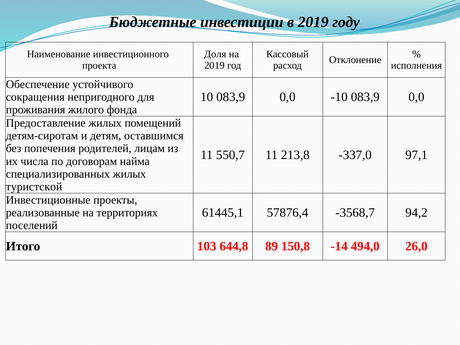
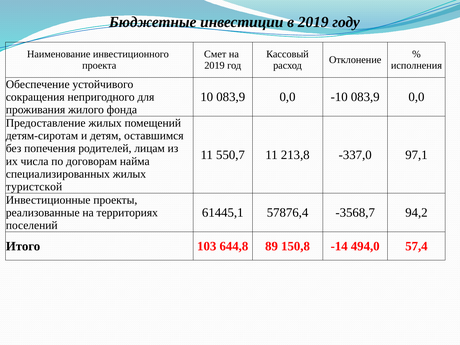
Доля: Доля -> Смет (215, 54)
26,0: 26,0 -> 57,4 (416, 246)
